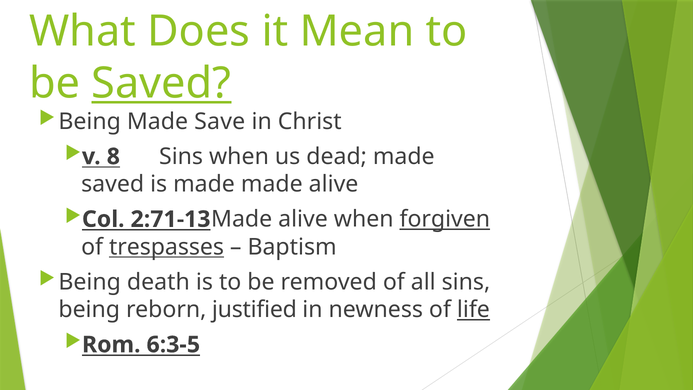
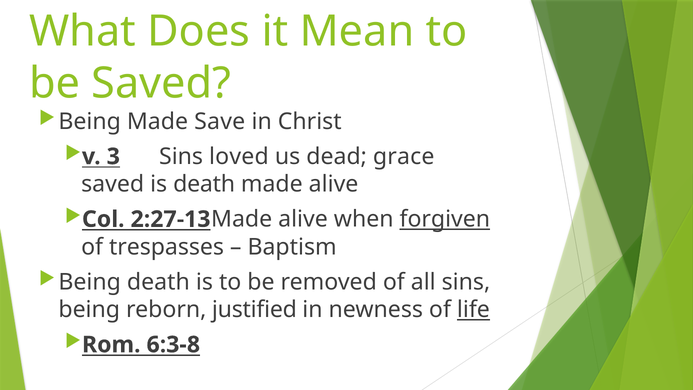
Saved underline: present -> none (161, 84)
8: 8 -> 3 (113, 156)
Sins when: when -> loved (239, 156)
dead made: made -> grace (404, 156)
is made: made -> death (204, 184)
2:71-13: 2:71-13 -> 2:27-13 (171, 219)
trespasses underline: present -> none (167, 247)
6:3-5: 6:3-5 -> 6:3-8 (173, 345)
